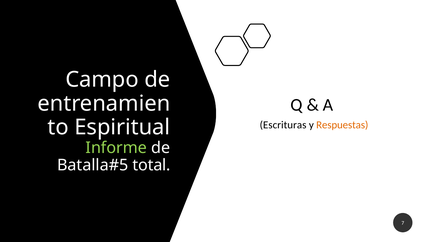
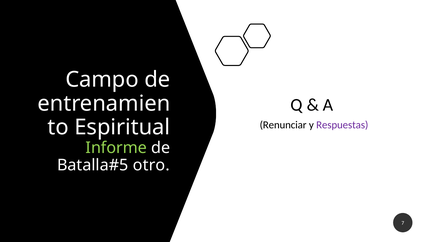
Escrituras: Escrituras -> Renunciar (283, 125)
Respuestas colour: orange -> purple (342, 125)
total: total -> otro (151, 165)
